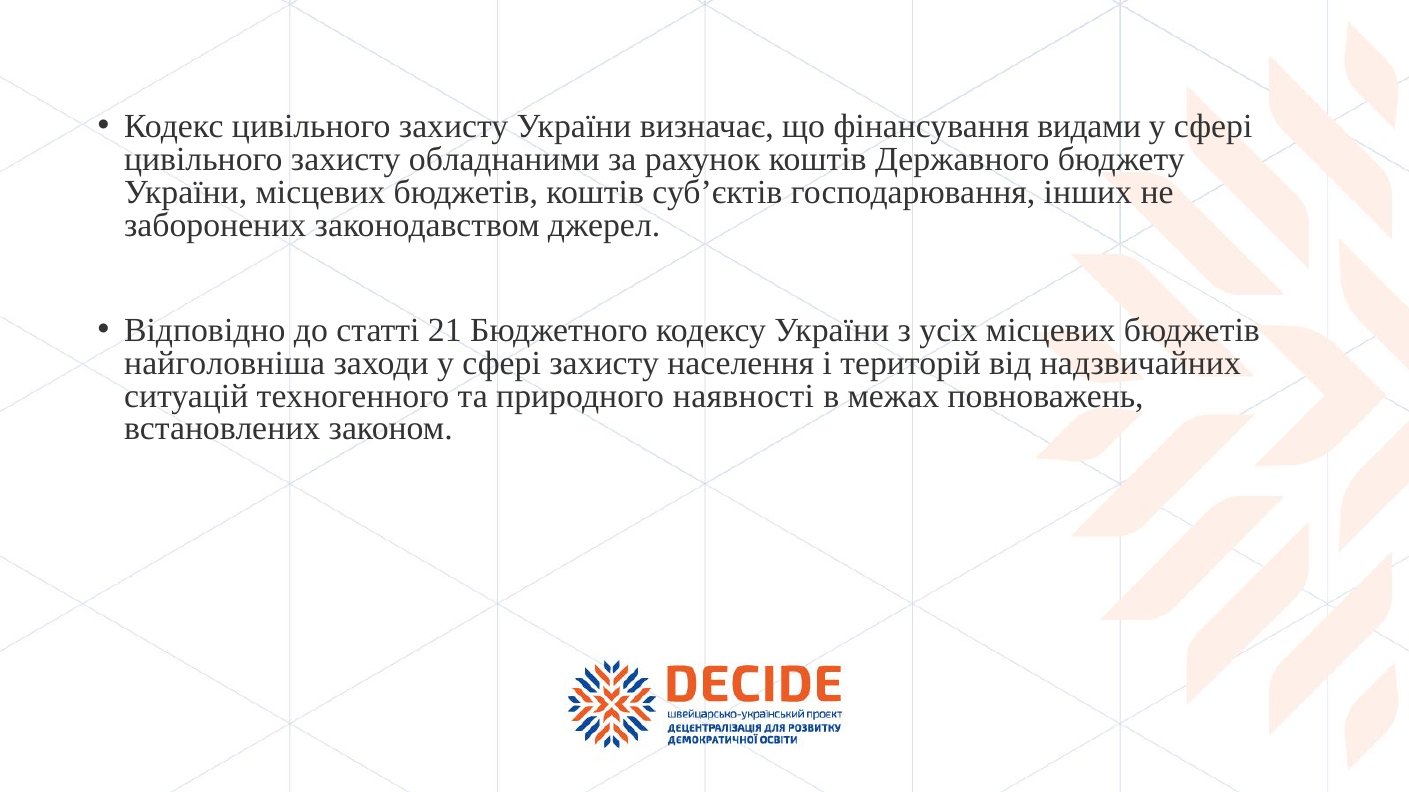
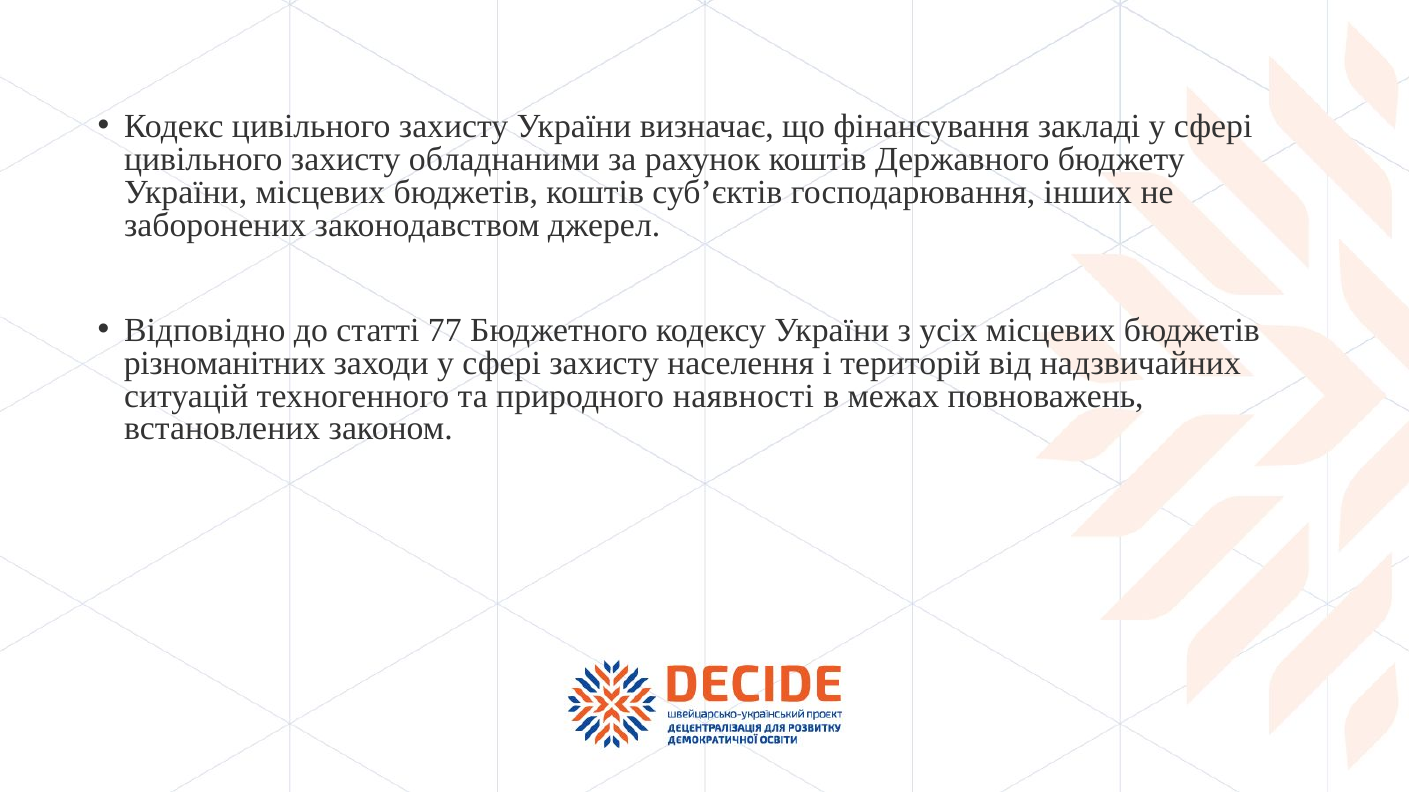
видами: видами -> закладі (1089, 127)
21: 21 -> 77 (445, 331)
найголовніша: найголовніша -> різноманітних (225, 364)
